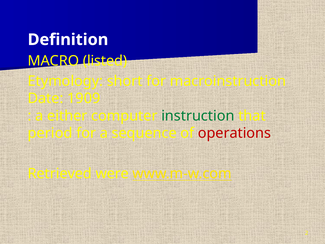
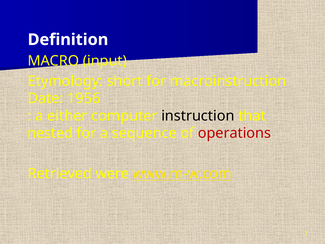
listed: listed -> input (105, 61)
1909: 1909 -> 1956 (84, 98)
instruction colour: green -> black (198, 116)
period: period -> nested (50, 133)
